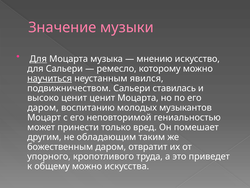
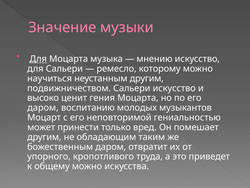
научиться underline: present -> none (50, 78)
неустанным явился: явился -> другим (147, 78)
Сальери ставилась: ставилась -> искусство (174, 88)
ценит ценит: ценит -> гения (102, 98)
